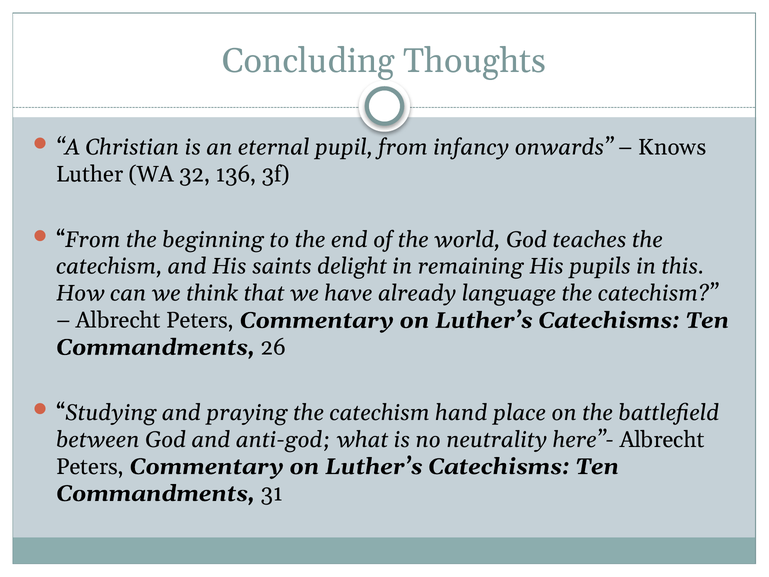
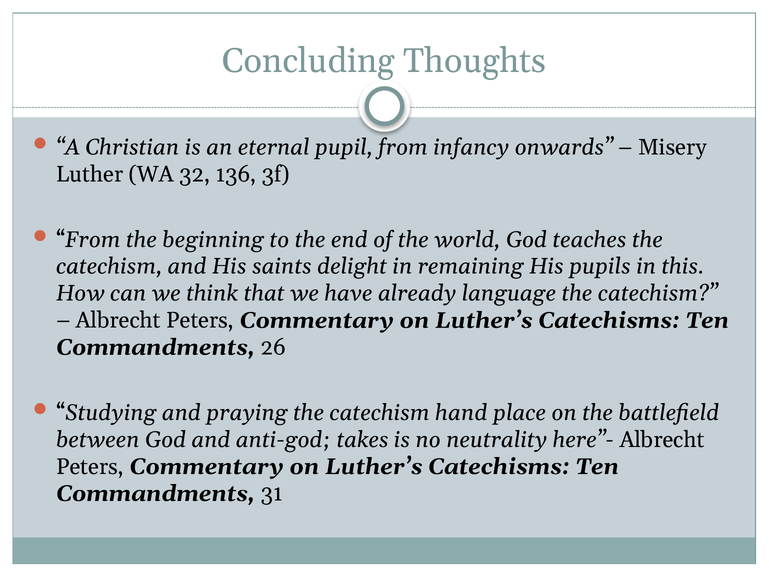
Knows: Knows -> Misery (672, 147)
what: what -> takes (363, 440)
